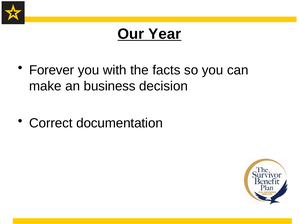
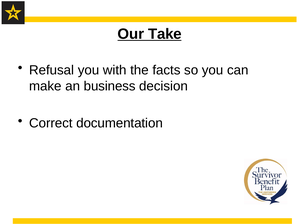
Year: Year -> Take (165, 34)
Forever: Forever -> Refusal (52, 70)
